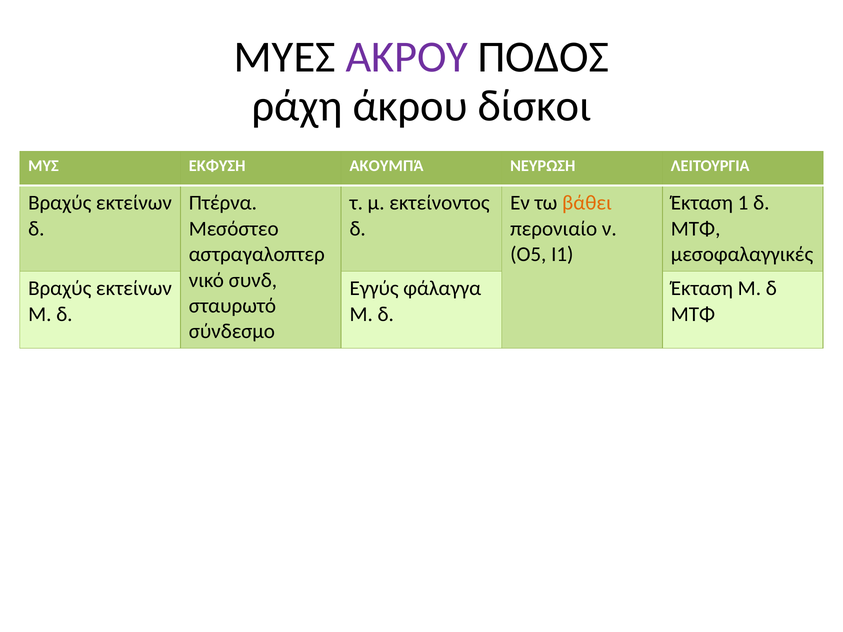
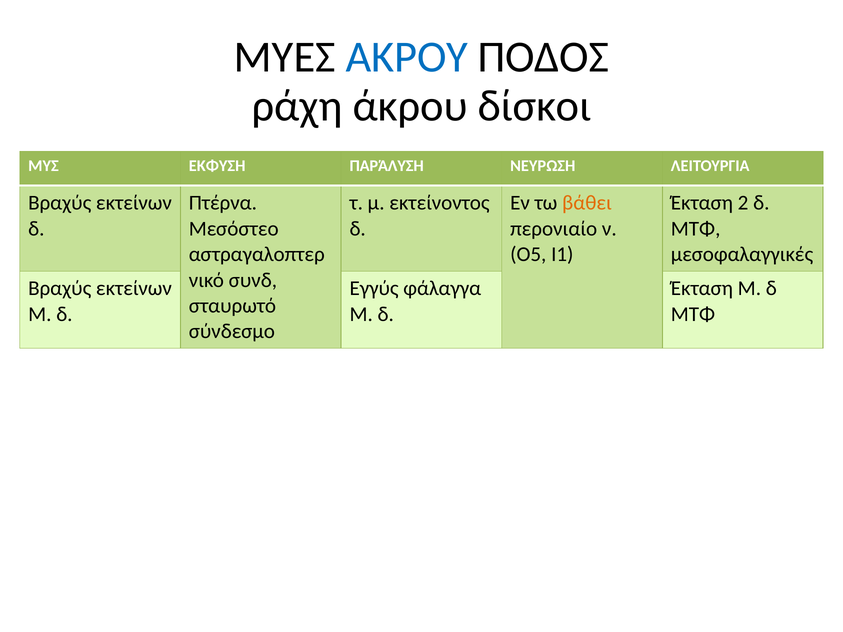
ΑΚΡΟΥ colour: purple -> blue (407, 57)
ΑΚΟΥΜΠΆ: ΑΚΟΥΜΠΆ -> ΠΑΡΆΛΥΣΗ (387, 166)
1: 1 -> 2 (743, 203)
